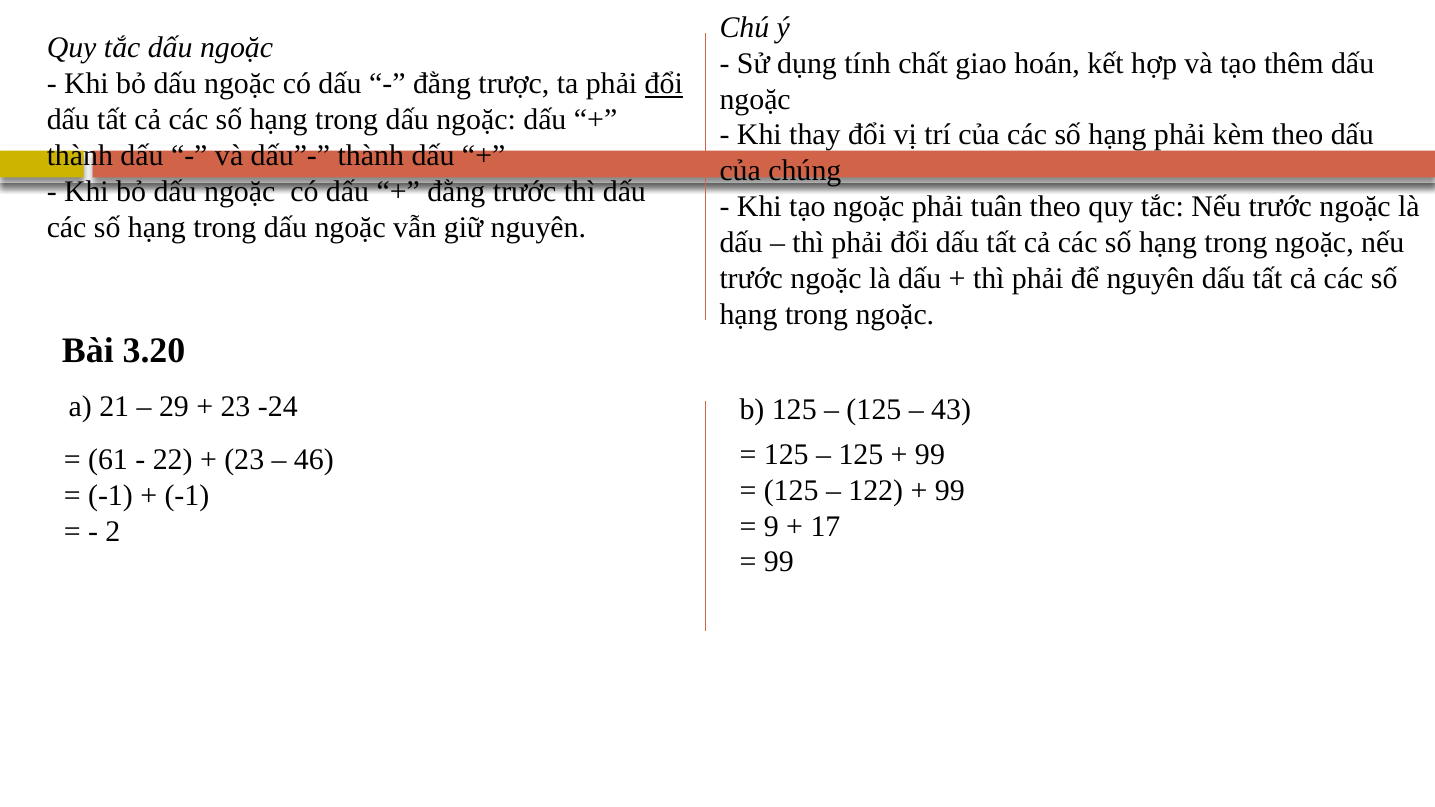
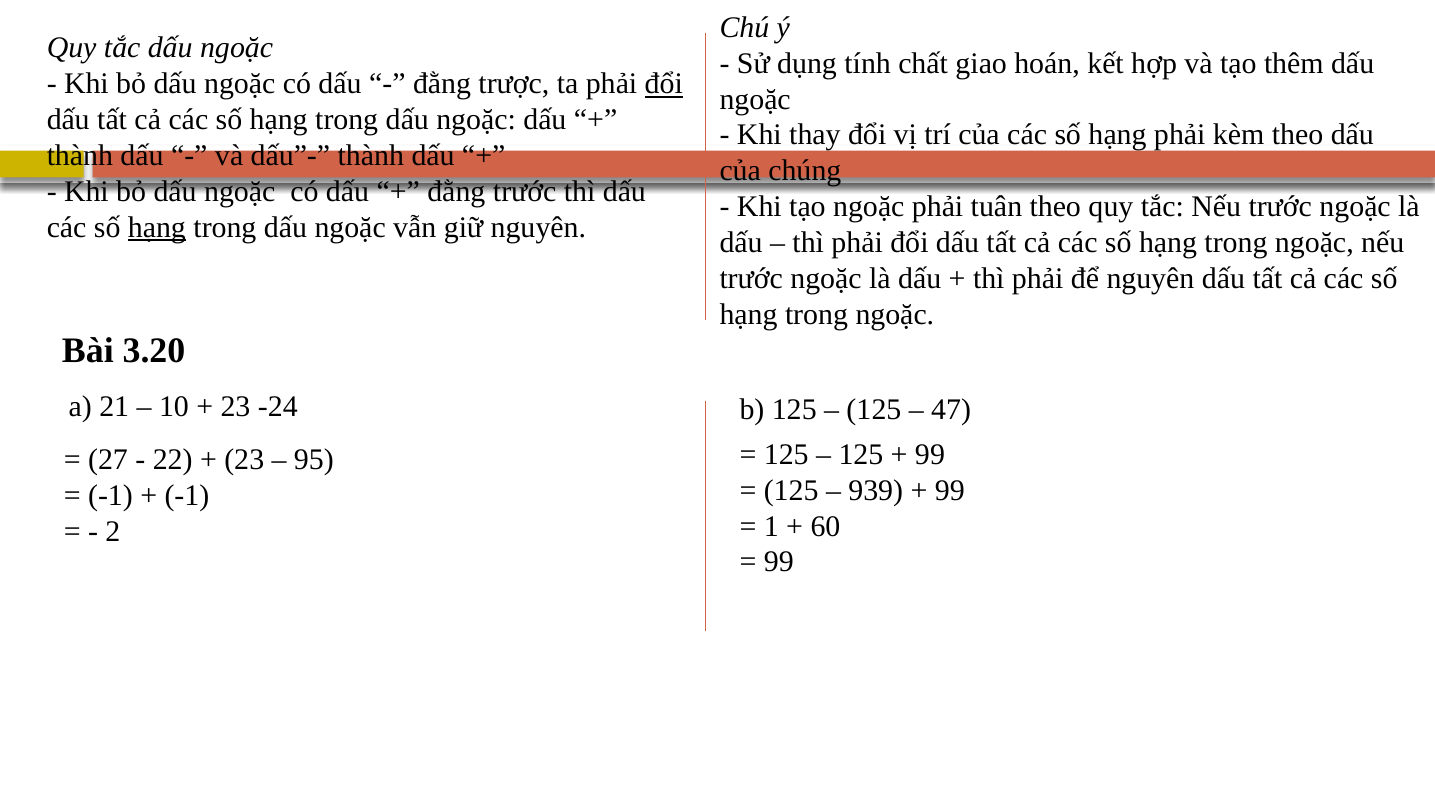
hạng underline: none -> present (157, 227)
29: 29 -> 10 (174, 407)
43: 43 -> 47 (951, 409)
61: 61 -> 27 (108, 460)
46: 46 -> 95 (314, 460)
122: 122 -> 939 (876, 490)
9: 9 -> 1 (771, 526)
17: 17 -> 60 (825, 526)
